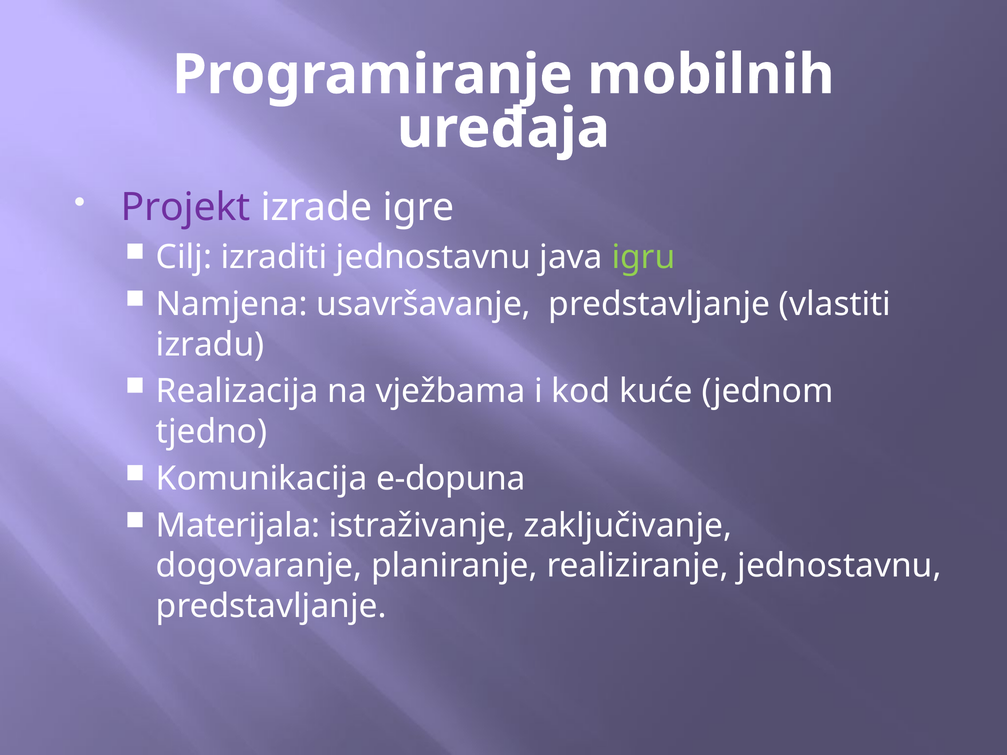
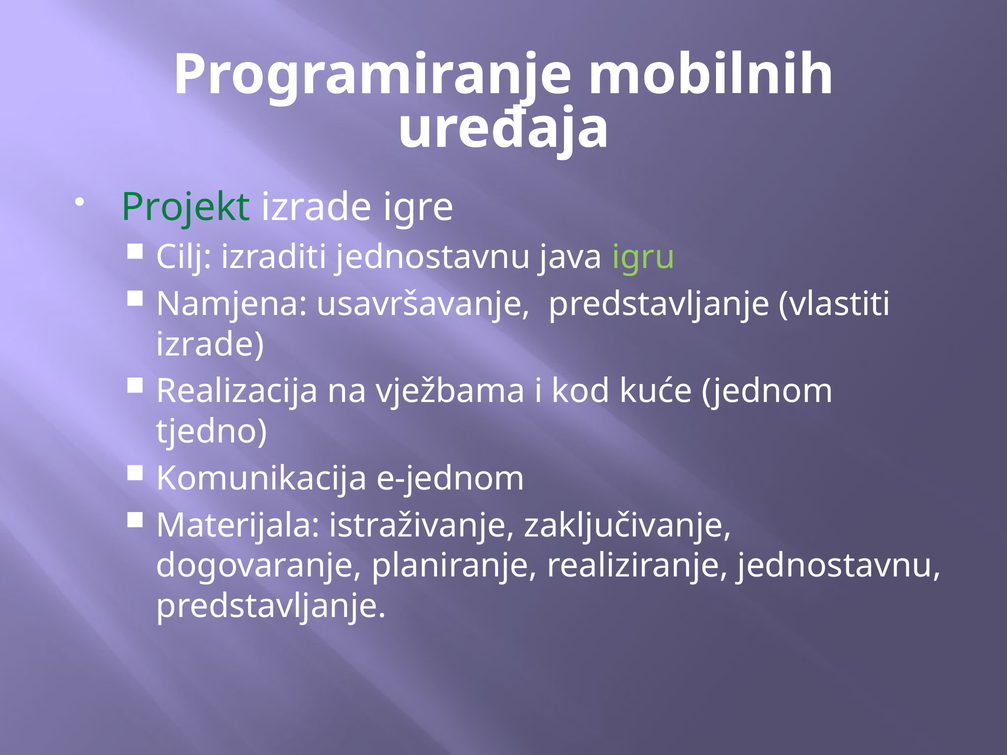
Projekt colour: purple -> green (186, 207)
izradu: izradu -> izrade (210, 345)
e-dopuna: e-dopuna -> e-jednom (451, 479)
